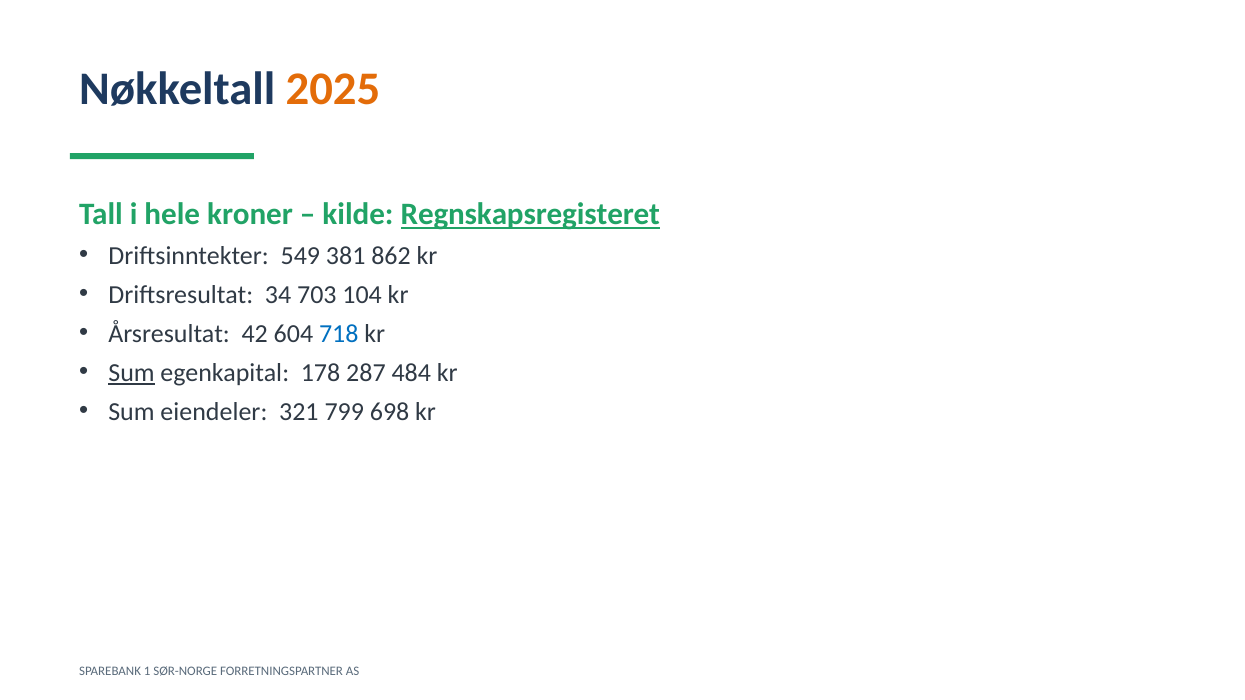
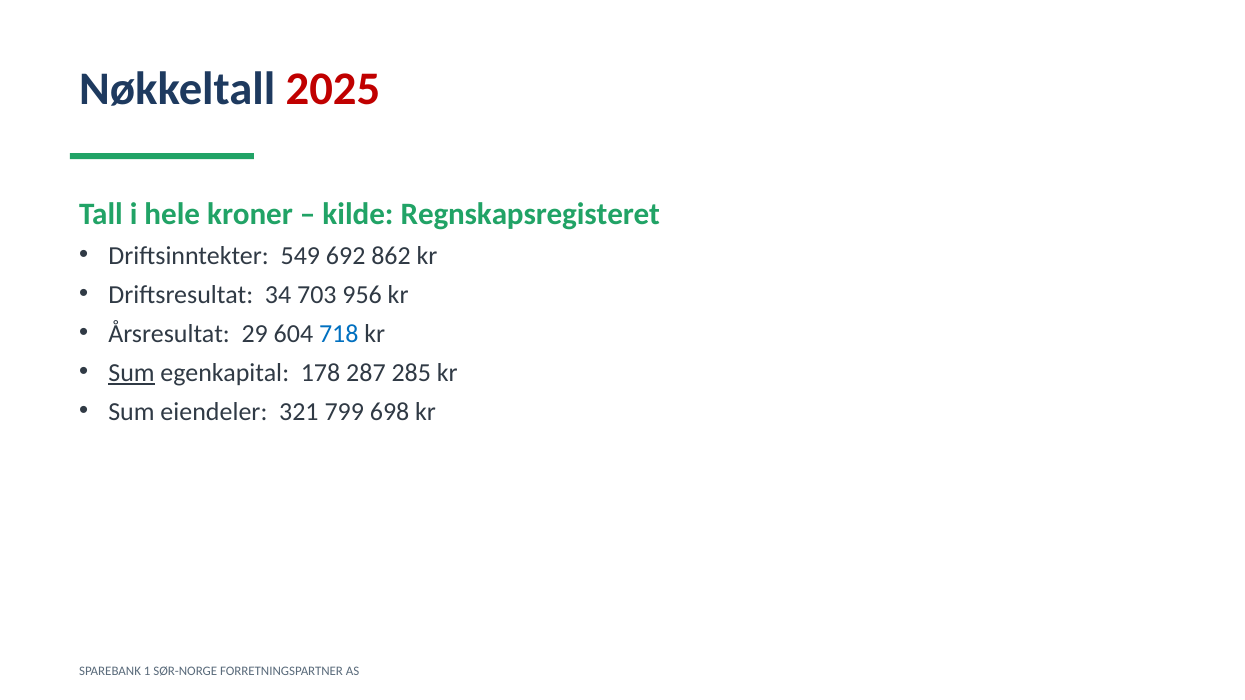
2025 colour: orange -> red (333, 89)
Regnskapsregisteret underline: present -> none (530, 214)
381: 381 -> 692 (346, 256)
104: 104 -> 956 (362, 295)
42: 42 -> 29 (255, 334)
484: 484 -> 285 (411, 373)
